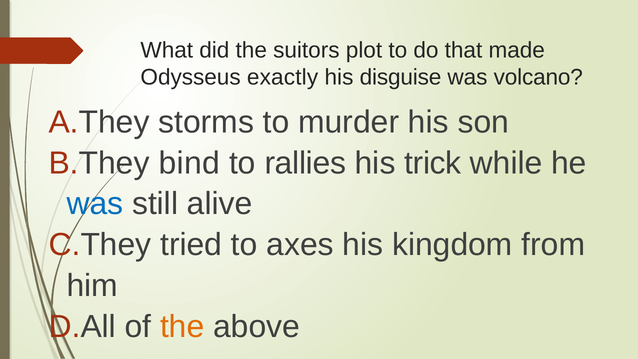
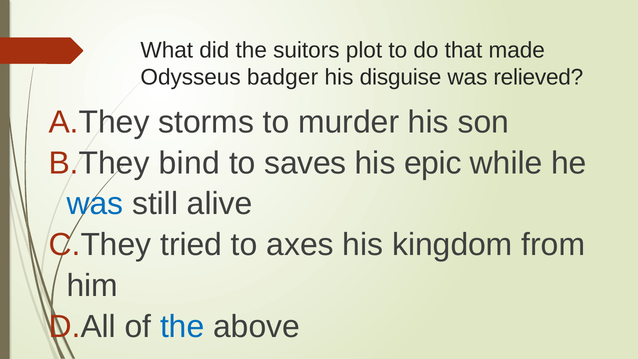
exactly: exactly -> badger (283, 77)
volcano: volcano -> relieved (538, 77)
rallies: rallies -> saves (305, 163)
trick: trick -> epic (433, 163)
the colour: orange -> blue (182, 327)
